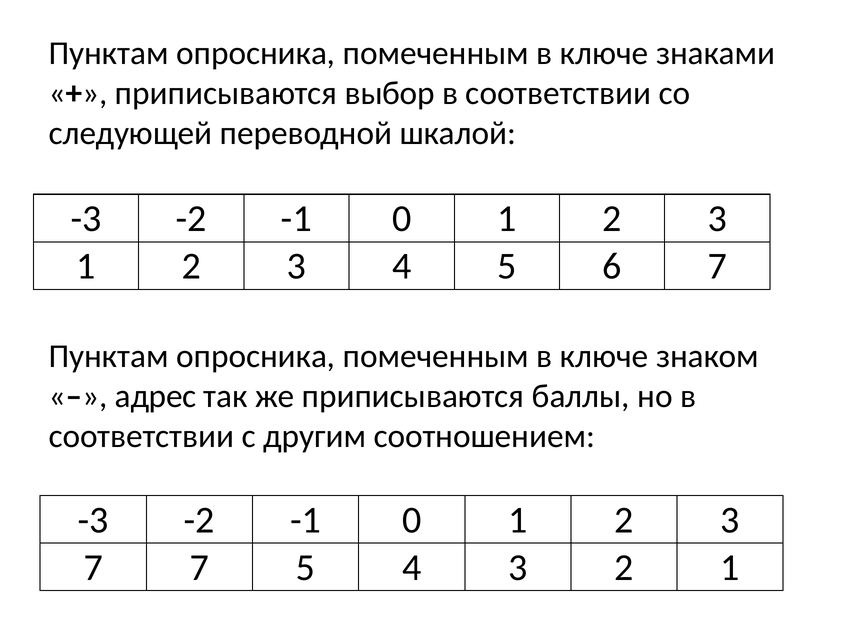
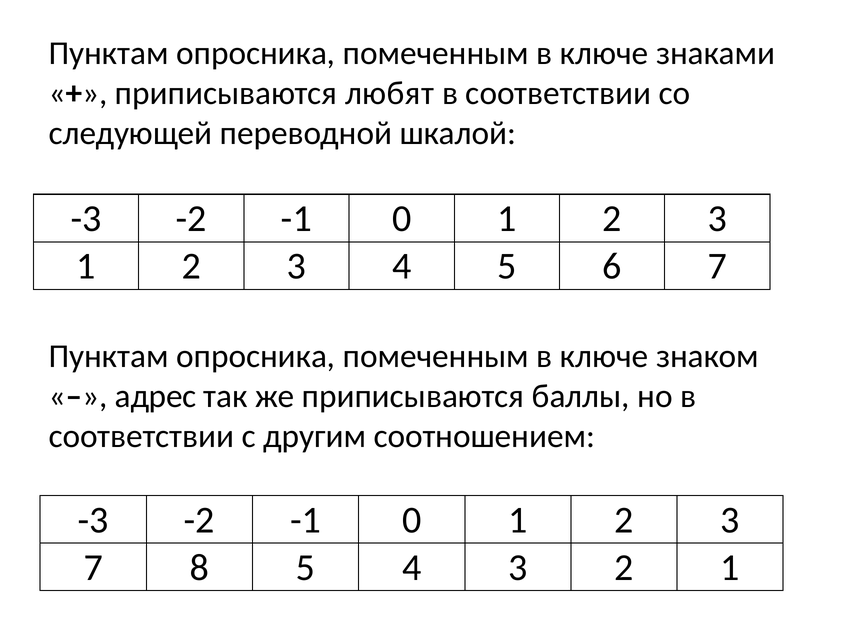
выбор: выбор -> любят (390, 93)
7 7: 7 -> 8 (199, 567)
